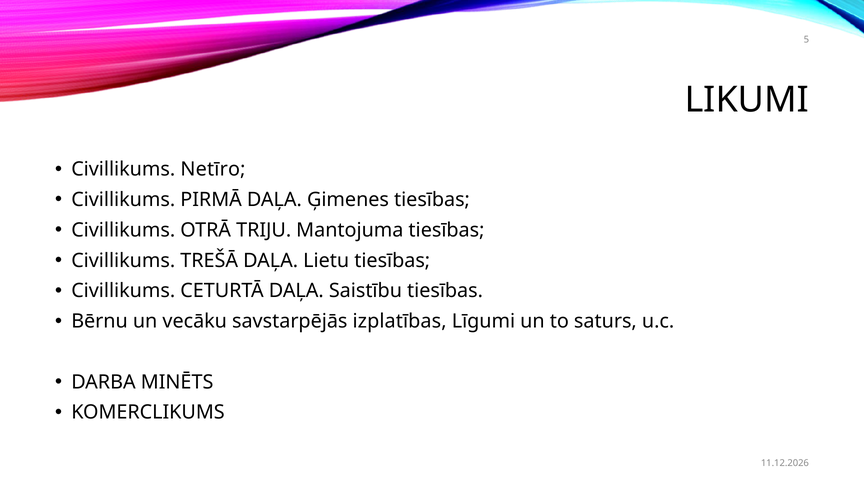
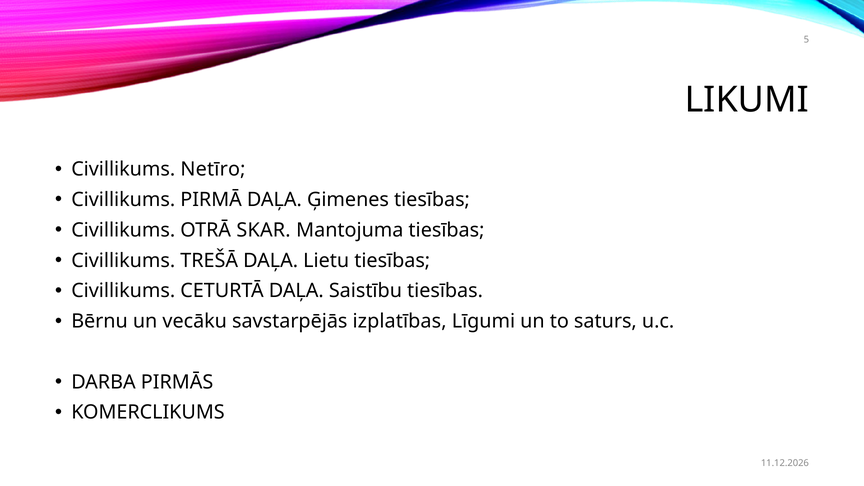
TRIJU: TRIJU -> SKAR (264, 230)
MINĒTS: MINĒTS -> PIRMĀS (177, 382)
